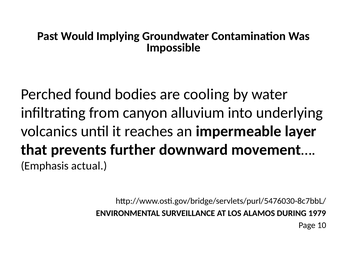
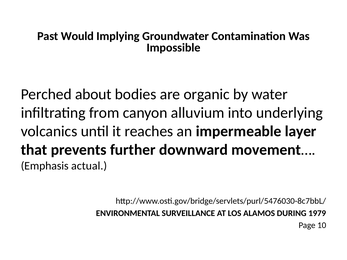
found: found -> about (93, 94)
cooling: cooling -> organic (207, 94)
